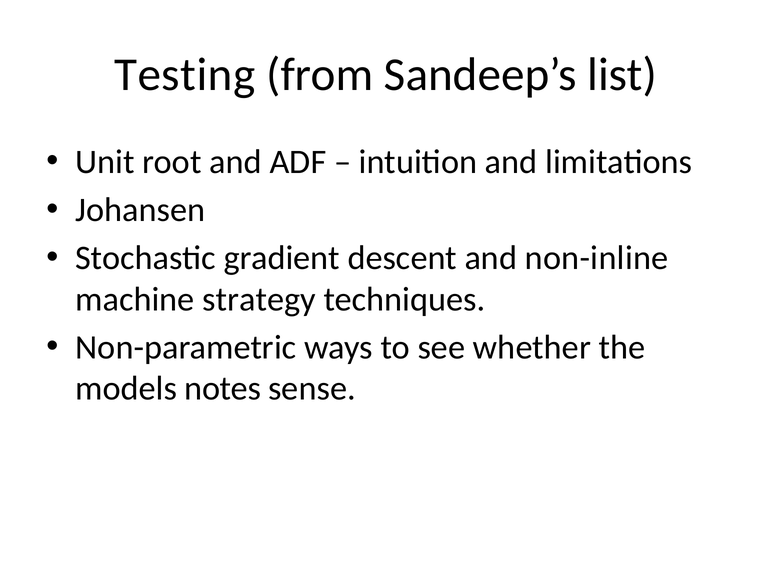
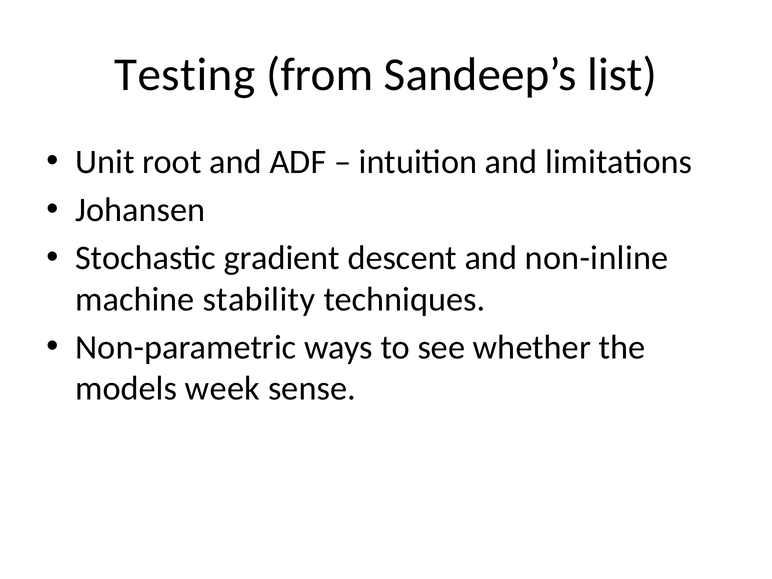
strategy: strategy -> stability (259, 299)
notes: notes -> week (222, 388)
